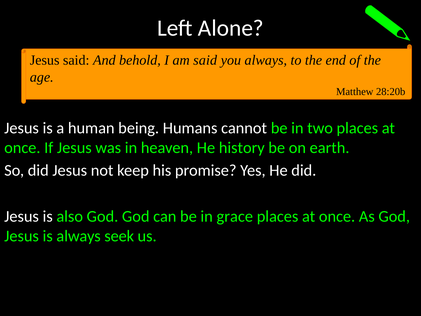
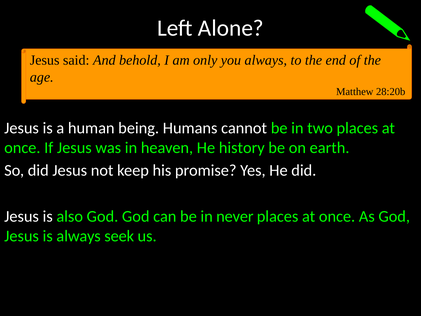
am said: said -> only (205, 60)
grace: grace -> never (235, 216)
